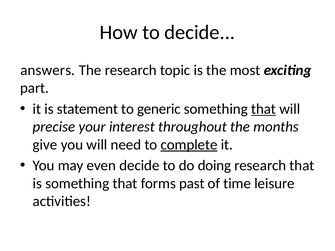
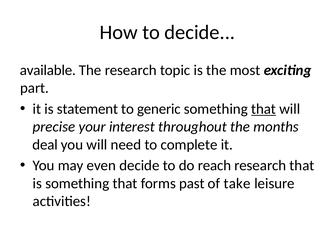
answers: answers -> available (48, 70)
give: give -> deal (45, 145)
complete underline: present -> none (189, 145)
doing: doing -> reach (214, 166)
time: time -> take (237, 184)
